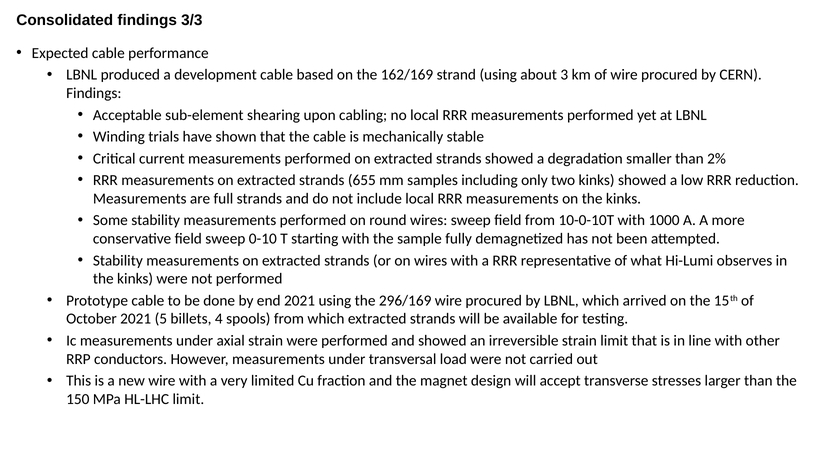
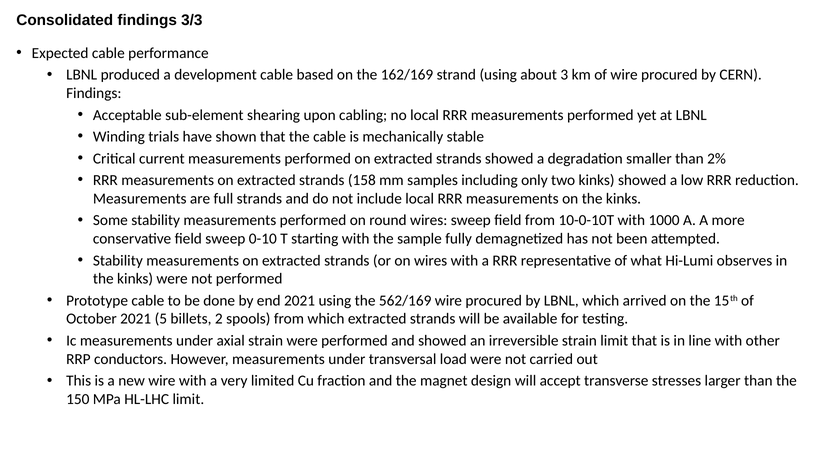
655: 655 -> 158 (362, 180)
296/169: 296/169 -> 562/169 (405, 301)
4: 4 -> 2 (219, 319)
